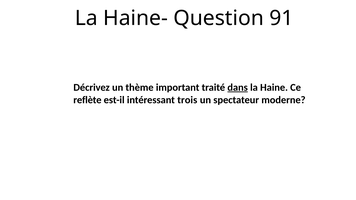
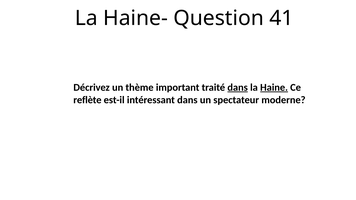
91: 91 -> 41 (281, 18)
Haine underline: none -> present (274, 88)
intéressant trois: trois -> dans (187, 100)
